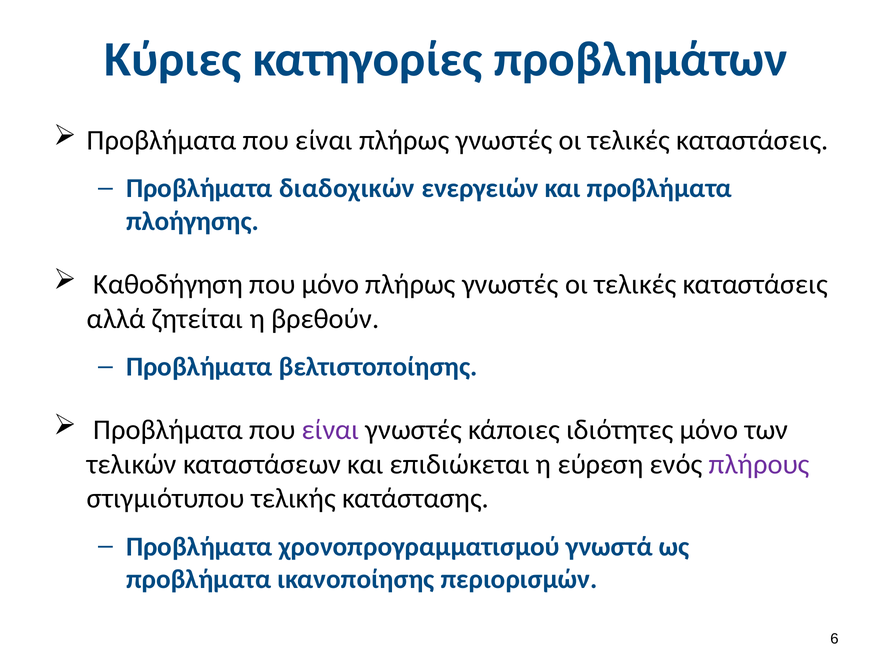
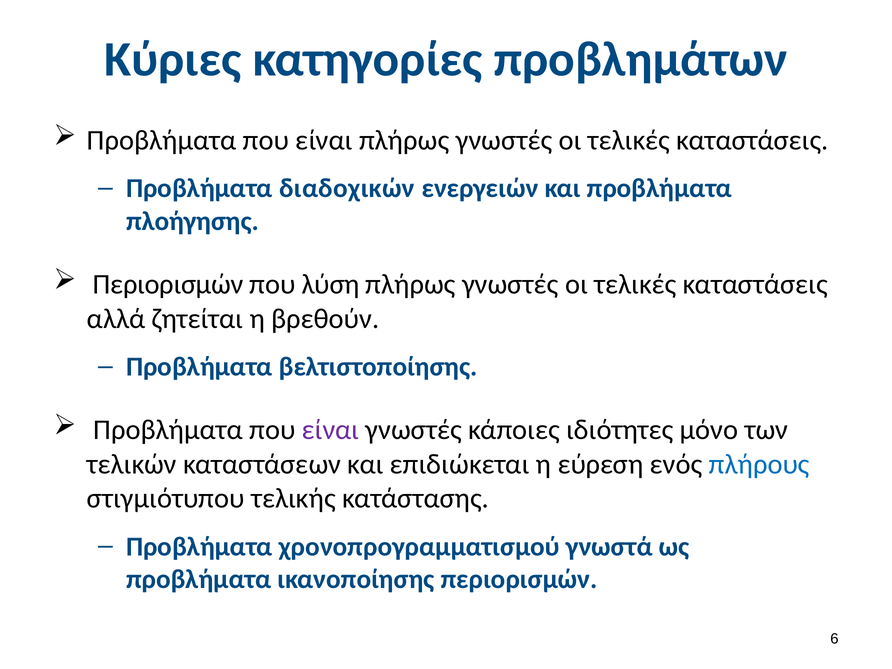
Καθοδήγηση: Καθοδήγηση -> Περιορισμών (168, 284)
που μόνο: μόνο -> λύση (331, 284)
πλήρους colour: purple -> blue (759, 464)
